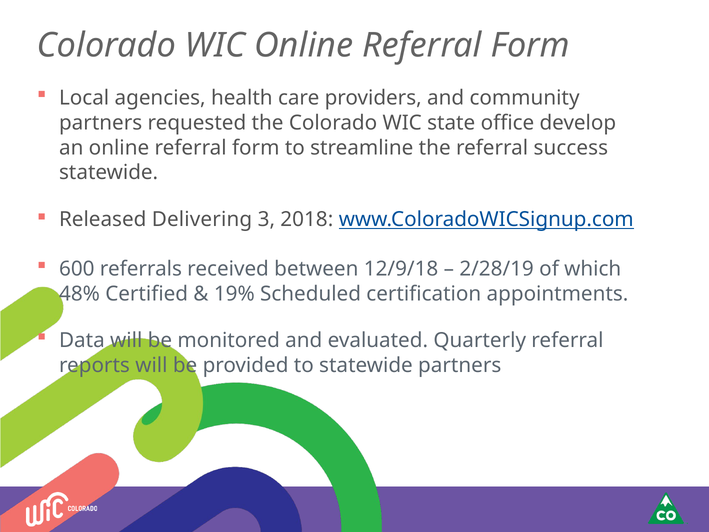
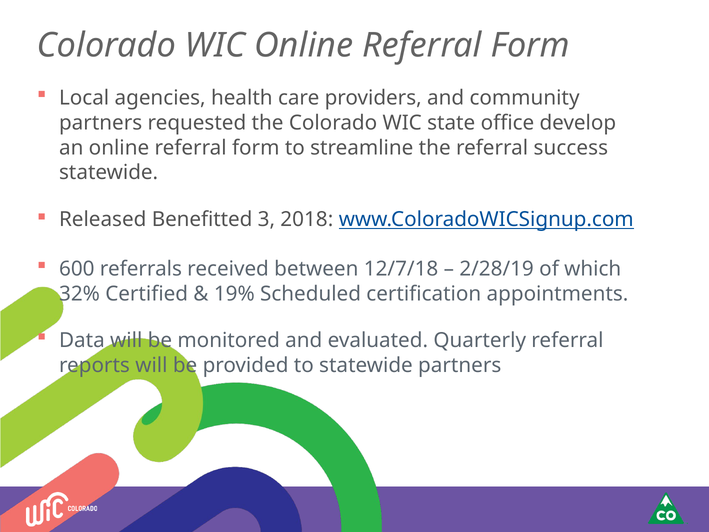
Delivering: Delivering -> Benefitted (202, 219)
12/9/18: 12/9/18 -> 12/7/18 (401, 269)
48%: 48% -> 32% (79, 294)
